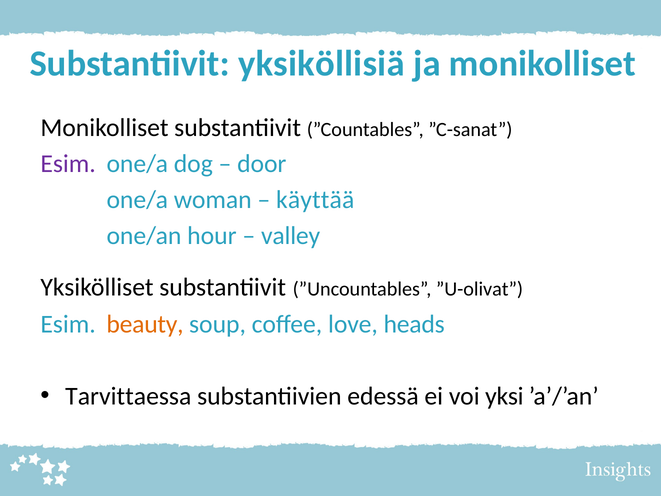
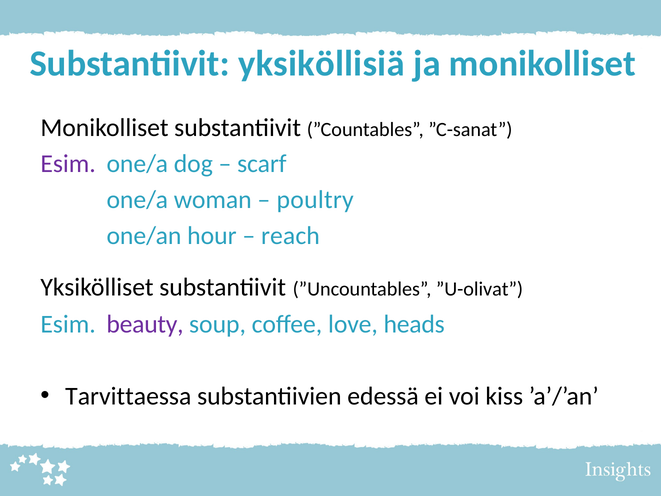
door: door -> scarf (262, 164)
käyttää: käyttää -> poultry (315, 200)
valley: valley -> reach (290, 236)
beauty colour: orange -> purple (145, 324)
yksi: yksi -> kiss (504, 396)
